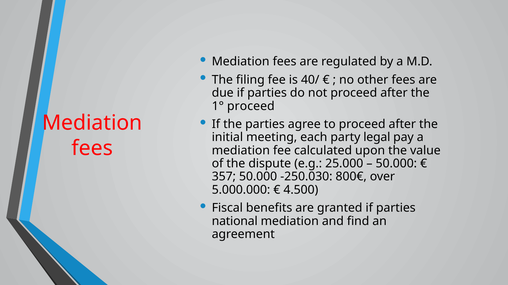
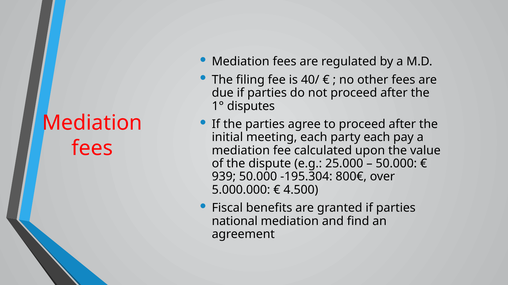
1° proceed: proceed -> disputes (251, 106)
party legal: legal -> each (377, 138)
357: 357 -> 939 (224, 177)
-250.030: -250.030 -> -195.304 (306, 177)
